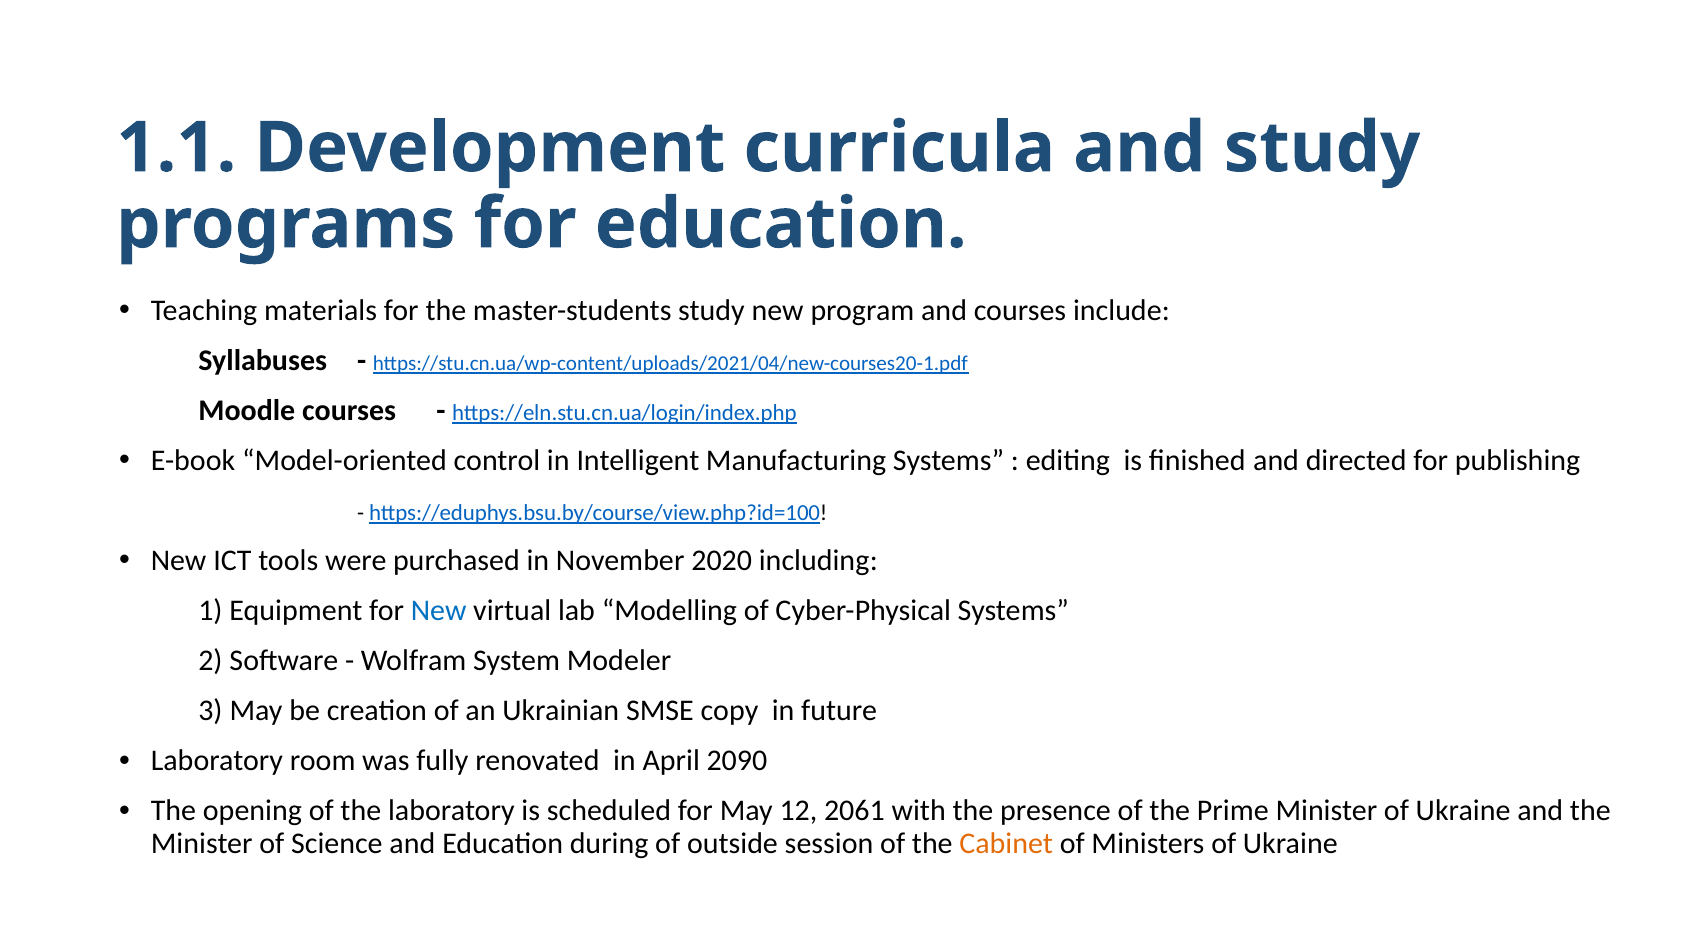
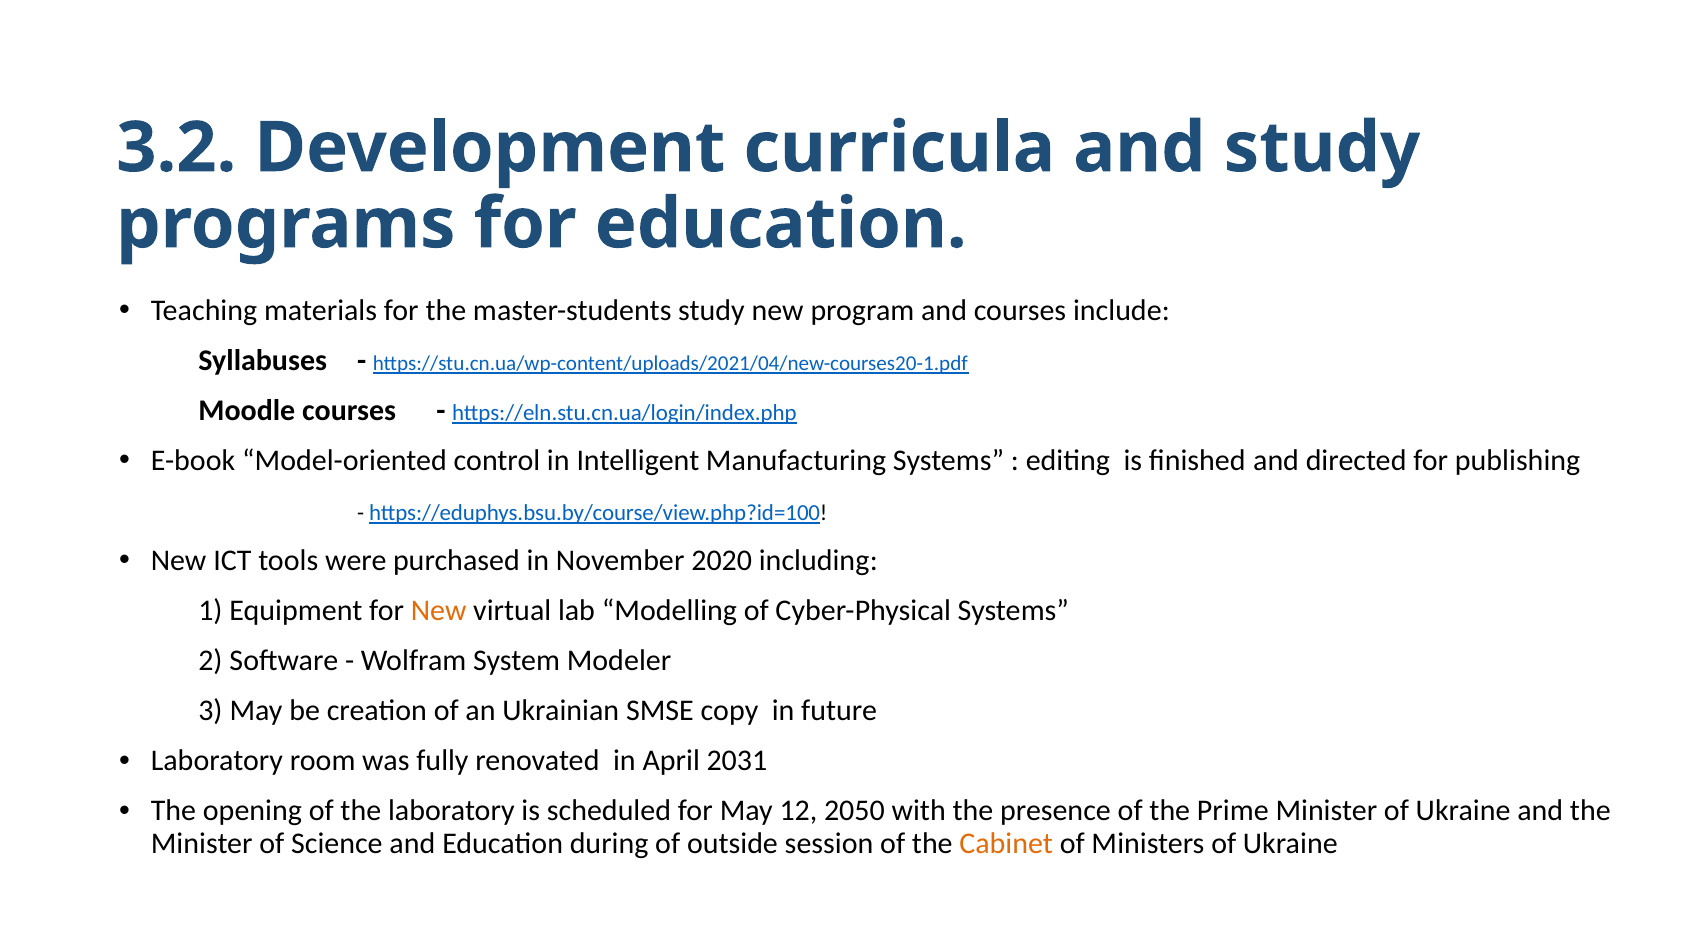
1.1: 1.1 -> 3.2 (176, 148)
New colour: blue -> orange (439, 611)
2090: 2090 -> 2031 (737, 761)
2061: 2061 -> 2050 (854, 811)
